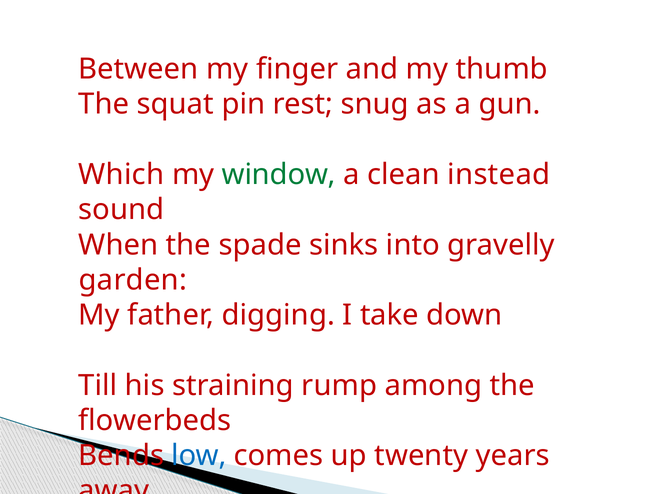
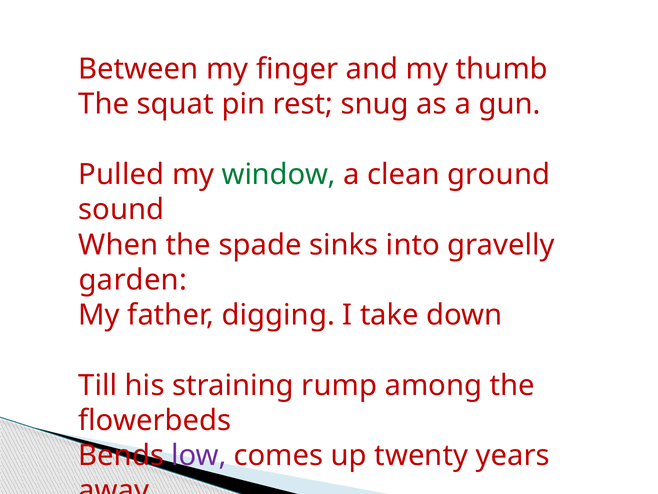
Which: Which -> Pulled (121, 174)
instead: instead -> ground (499, 174)
low colour: blue -> purple (199, 455)
